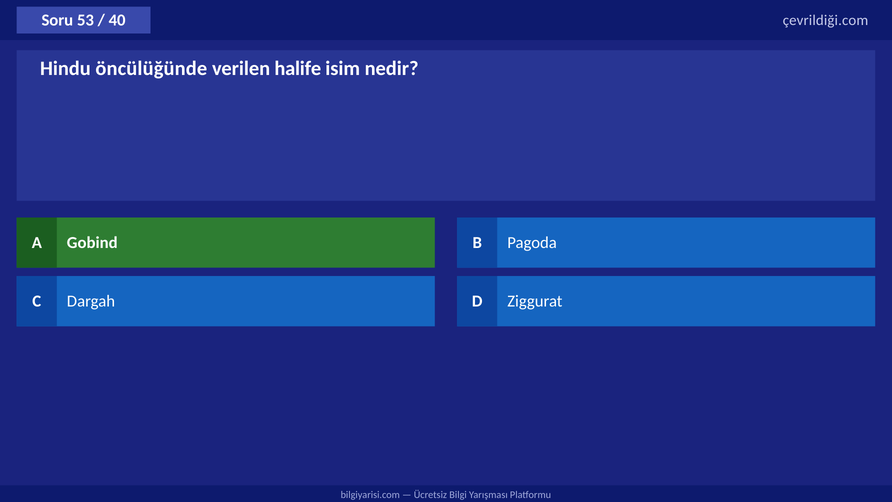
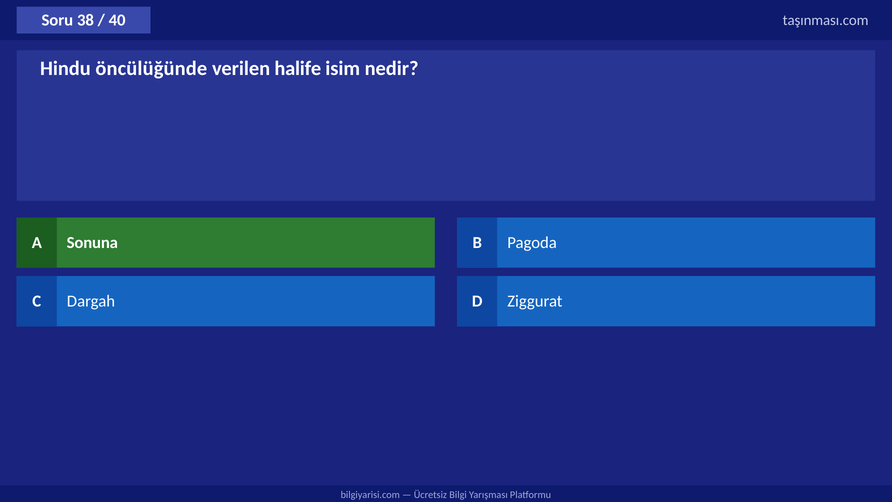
53: 53 -> 38 (85, 20)
çevrildiği.com: çevrildiği.com -> taşınması.com (826, 20)
Gobind: Gobind -> Sonuna (92, 243)
